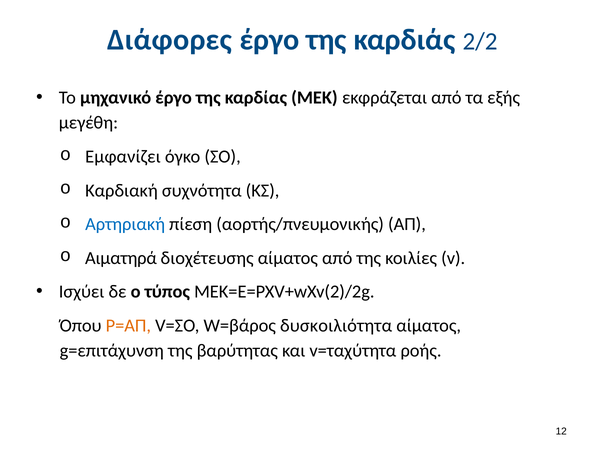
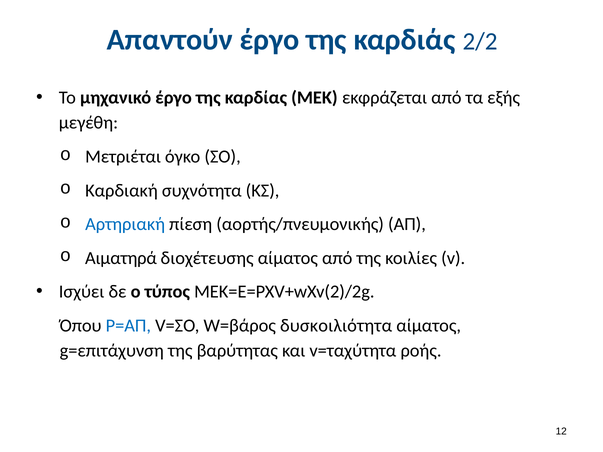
Διάφορες: Διάφορες -> Απαντούν (170, 40)
Εμφανίζει: Εμφανίζει -> Μετριέται (123, 157)
P=ΑΠ colour: orange -> blue (128, 326)
